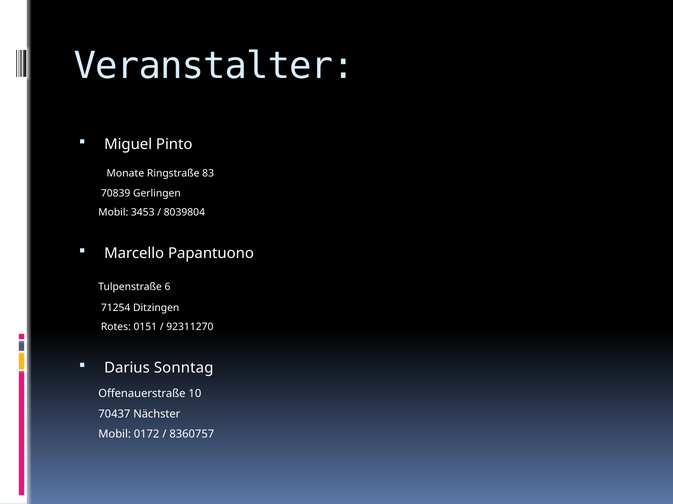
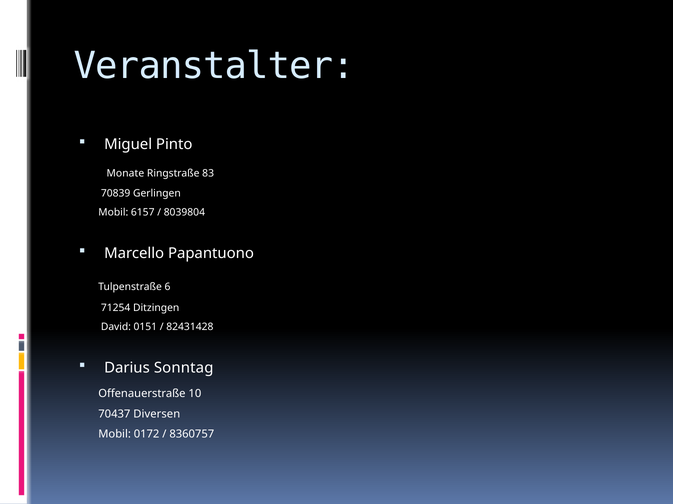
3453: 3453 -> 6157 (143, 213)
Rotes: Rotes -> David (116, 327)
92311270: 92311270 -> 82431428 (190, 327)
Nächster: Nächster -> Diversen (157, 415)
